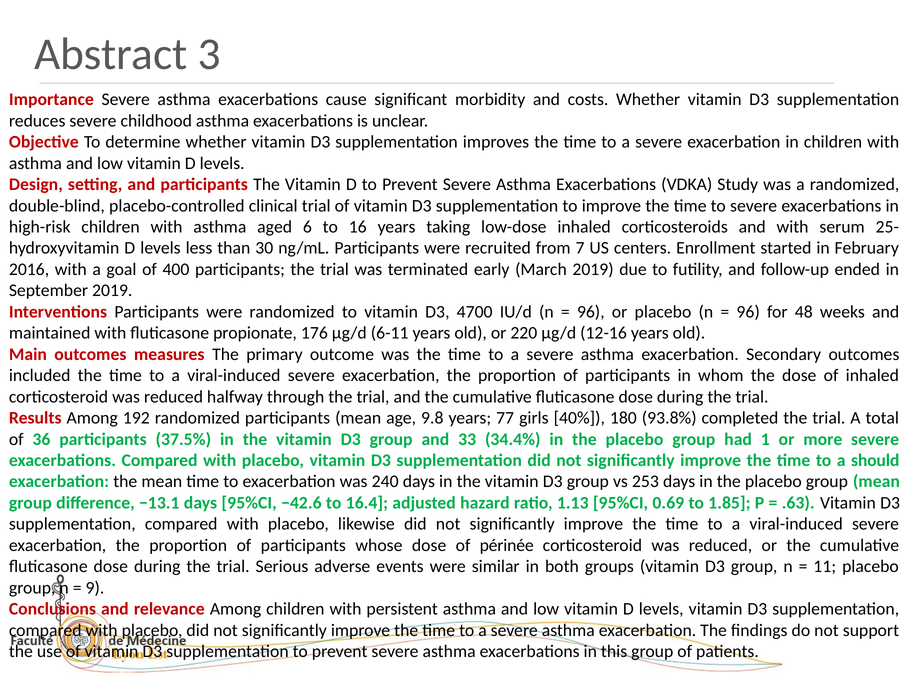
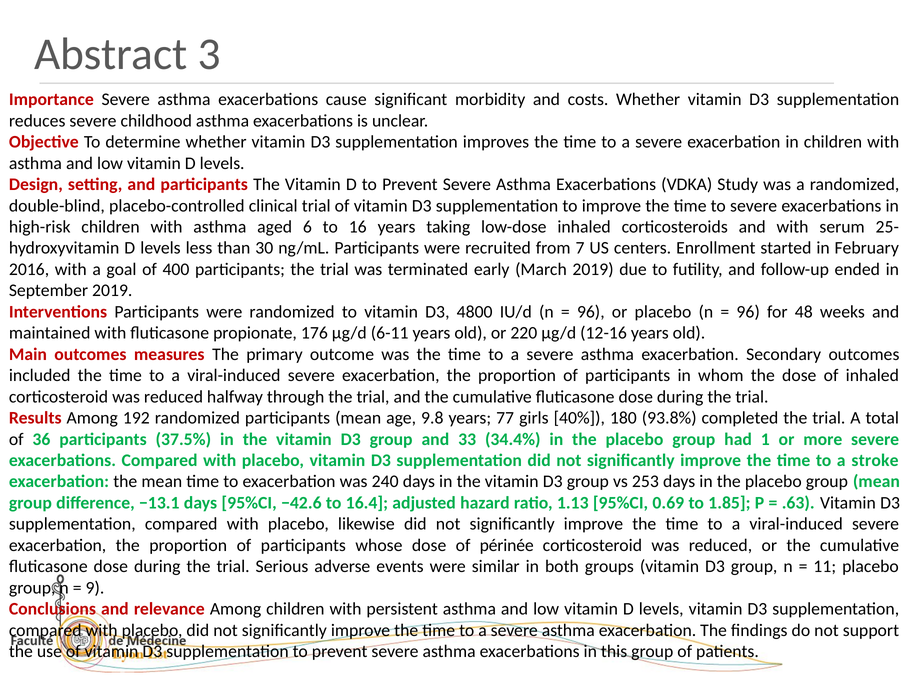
4700: 4700 -> 4800 (475, 312)
should: should -> stroke (875, 460)
